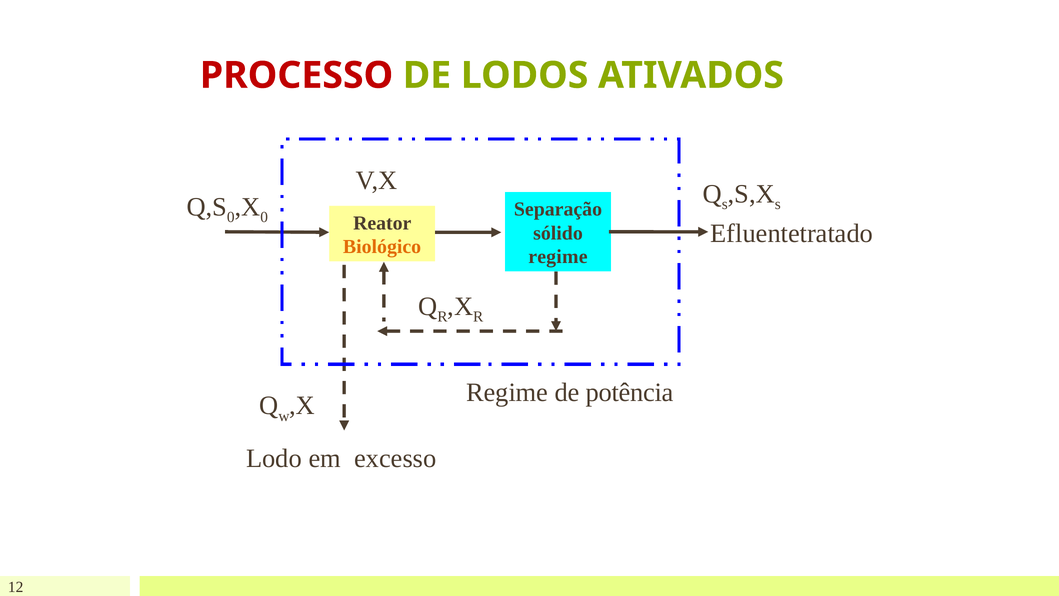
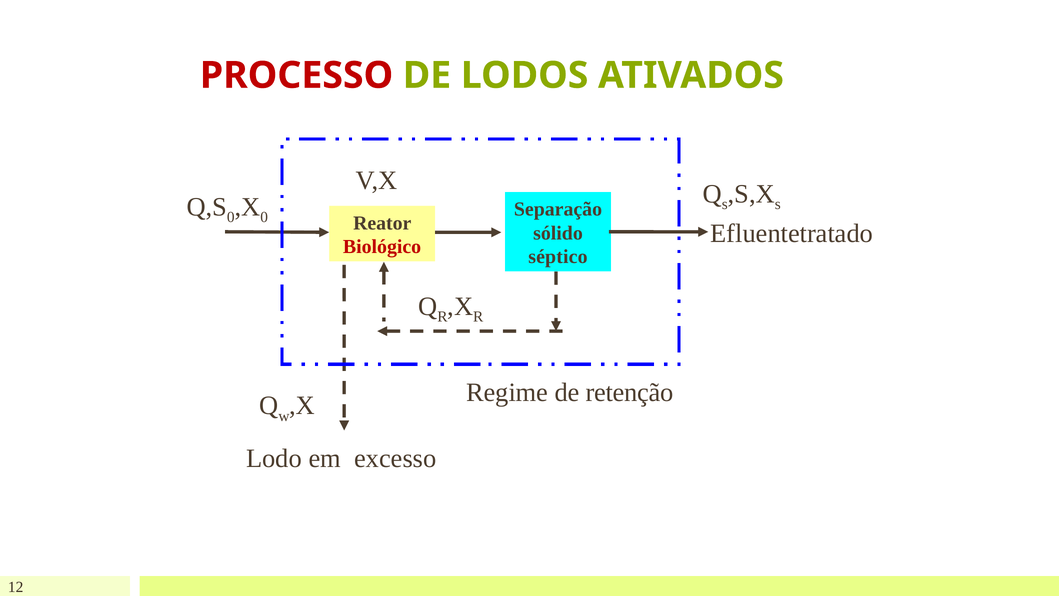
Biológico colour: orange -> red (382, 247)
regime: regime -> séptico (558, 257)
potência: potência -> retenção (630, 392)
